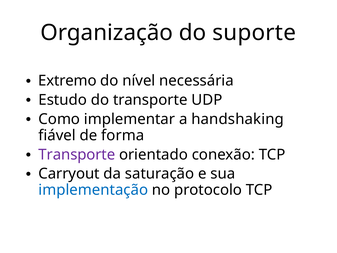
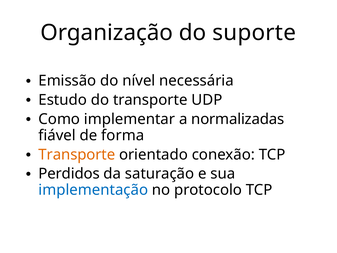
Extremo: Extremo -> Emissão (67, 81)
handshaking: handshaking -> normalizadas (238, 119)
Transporte colour: purple -> orange (77, 154)
Carryout: Carryout -> Perdidos (69, 174)
